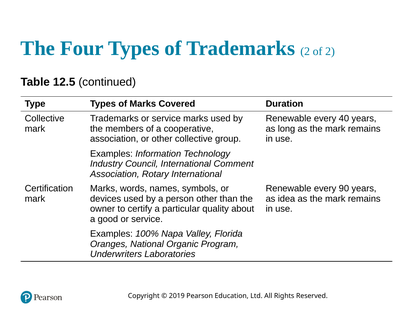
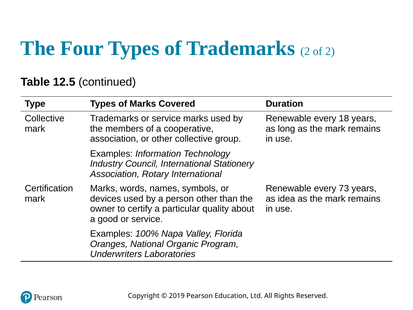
40: 40 -> 18 (344, 118)
Comment: Comment -> Stationery (234, 164)
90: 90 -> 73 (344, 188)
